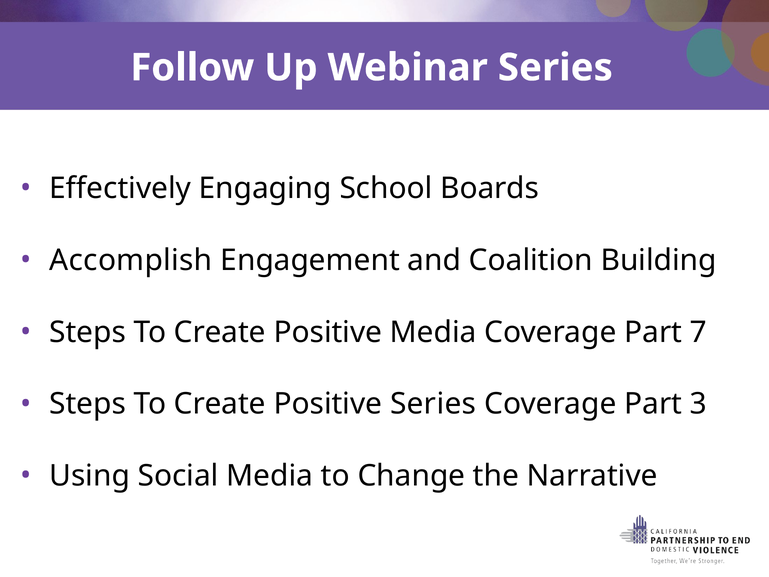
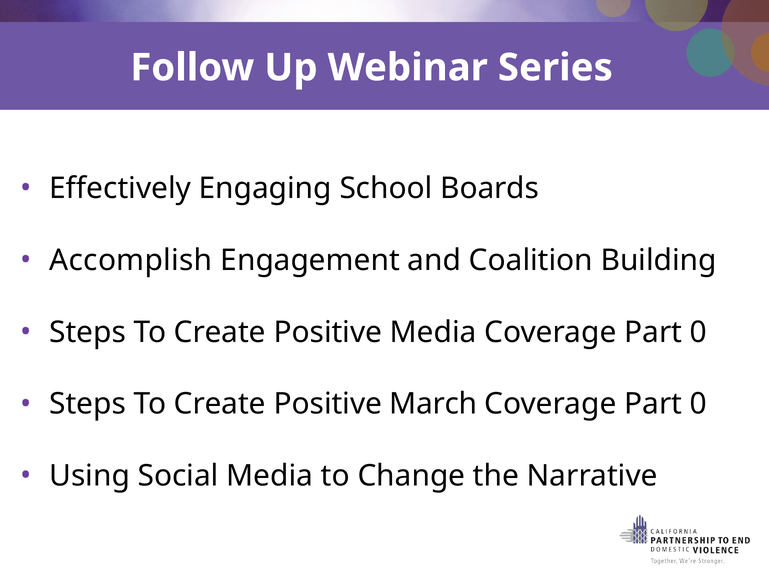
Media Coverage Part 7: 7 -> 0 (698, 332)
Positive Series: Series -> March (433, 404)
3: 3 -> 0 (698, 404)
